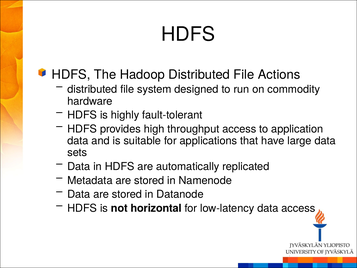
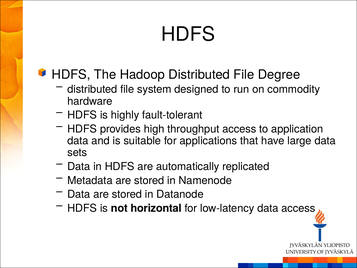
Actions: Actions -> Degree (279, 75)
